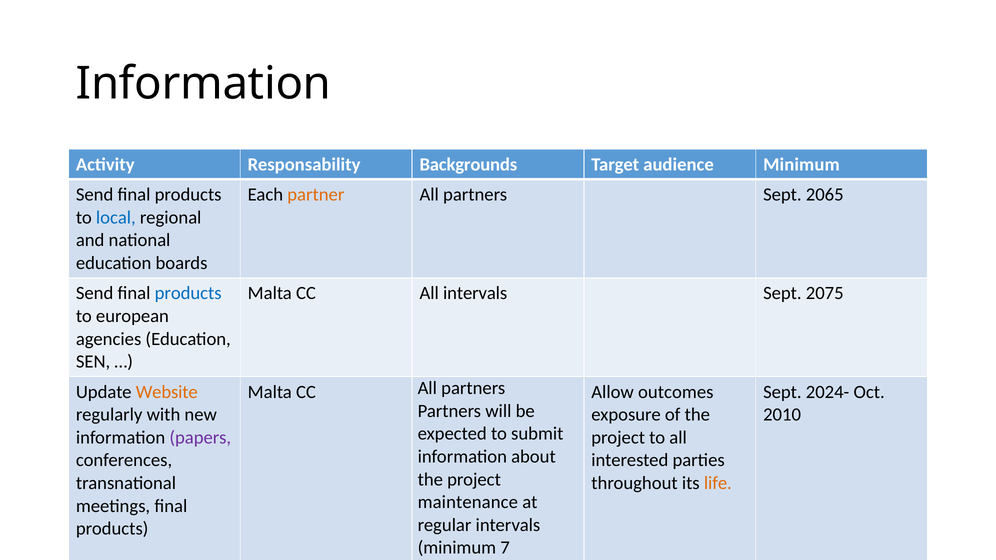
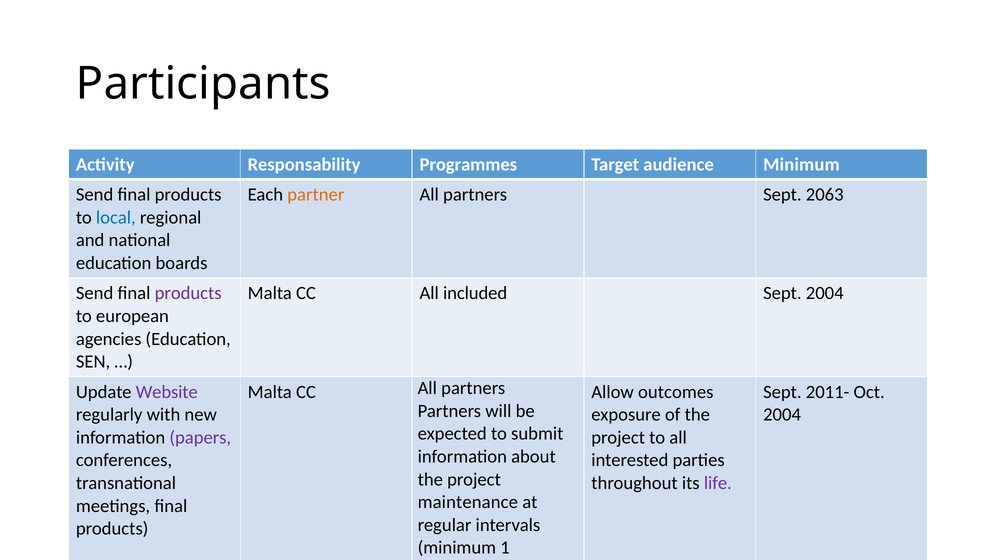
Information: Information -> Participants (203, 84)
Backgrounds: Backgrounds -> Programmes (468, 164)
2065: 2065 -> 2063 (825, 195)
products colour: blue -> purple (188, 293)
All intervals: intervals -> included (475, 293)
Sept 2075: 2075 -> 2004 (825, 293)
Website colour: orange -> purple (167, 392)
2024-: 2024- -> 2011- (828, 392)
2010: 2010 -> 2004 (782, 415)
life colour: orange -> purple (718, 483)
7: 7 -> 1 (505, 548)
